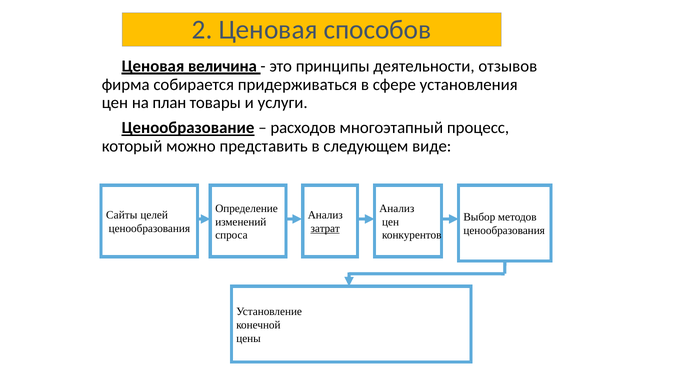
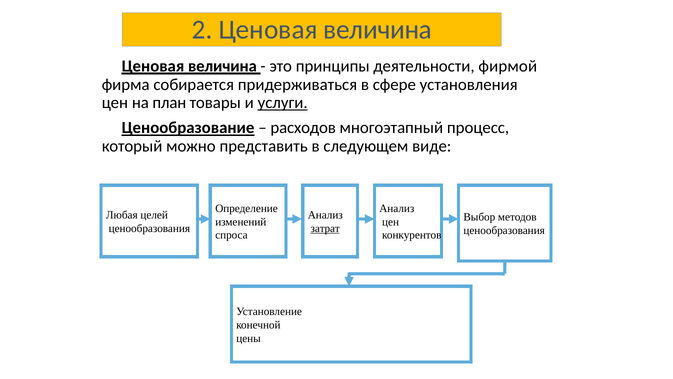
2 Ценовая способов: способов -> величина (378, 30)
отзывов: отзывов -> фирмой (508, 66)
услуги underline: none -> present (283, 103)
Сайты: Сайты -> Любая (122, 215)
